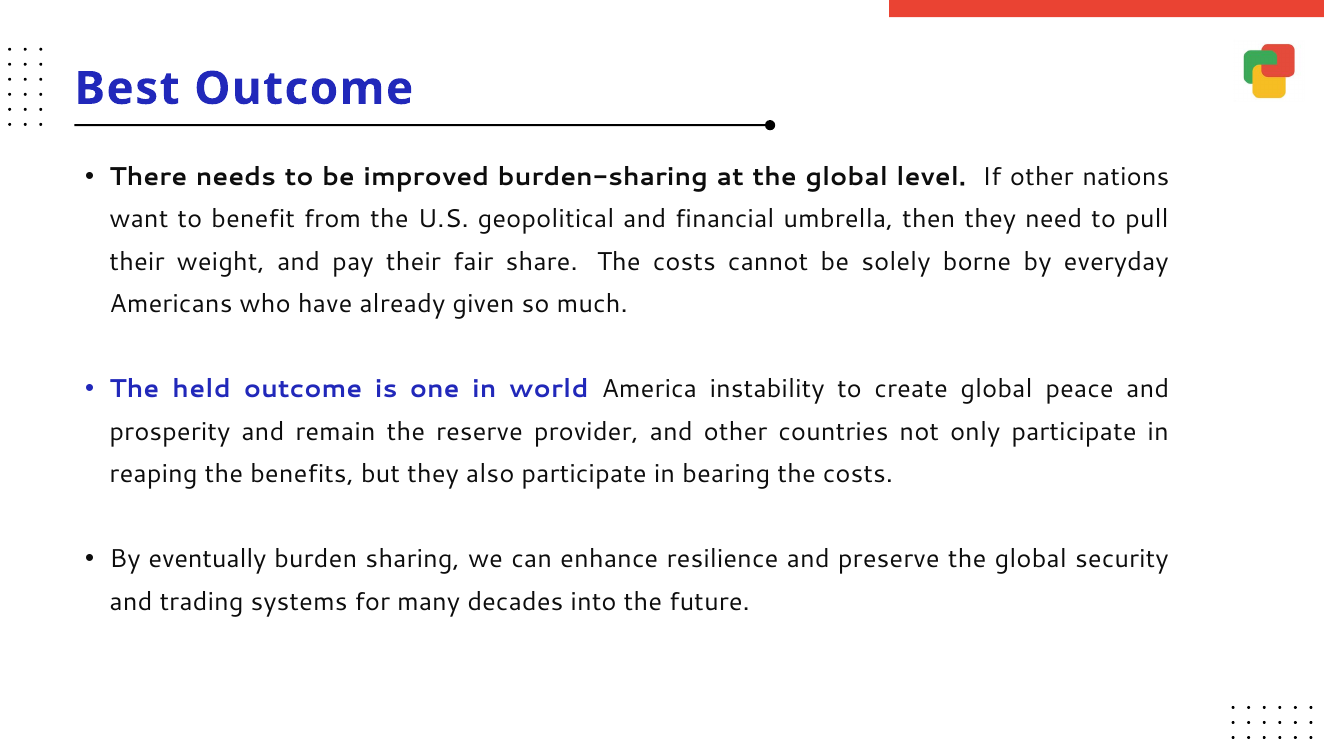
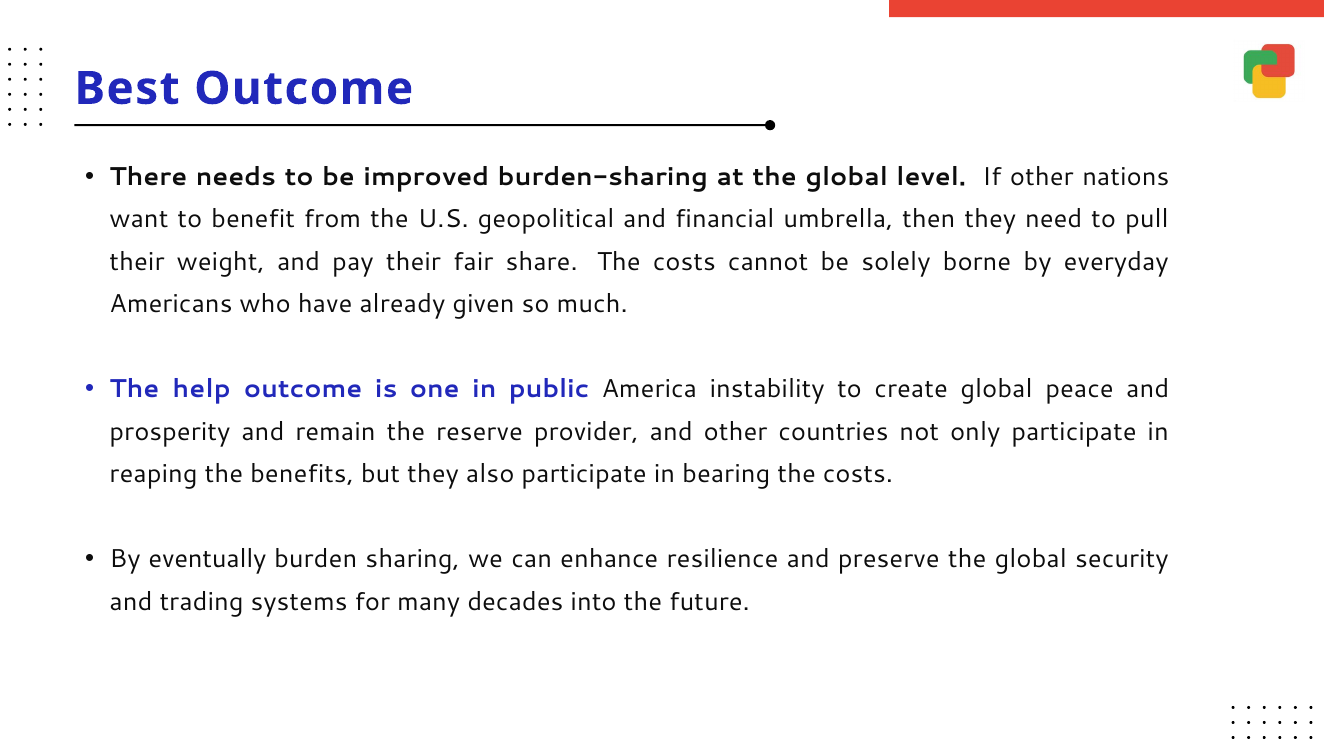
held: held -> help (202, 389)
world: world -> public (549, 389)
